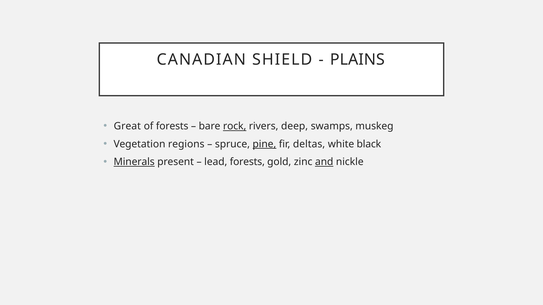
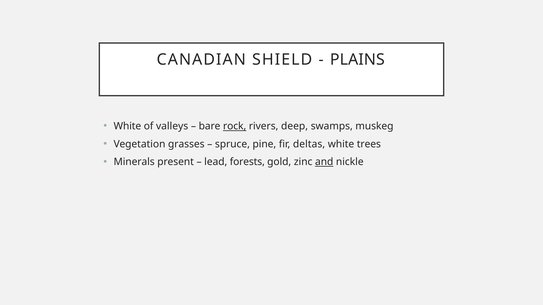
Great: Great -> White (127, 126)
of forests: forests -> valleys (172, 126)
regions: regions -> grasses (186, 144)
pine underline: present -> none (264, 144)
black: black -> trees (369, 144)
Minerals underline: present -> none (134, 162)
